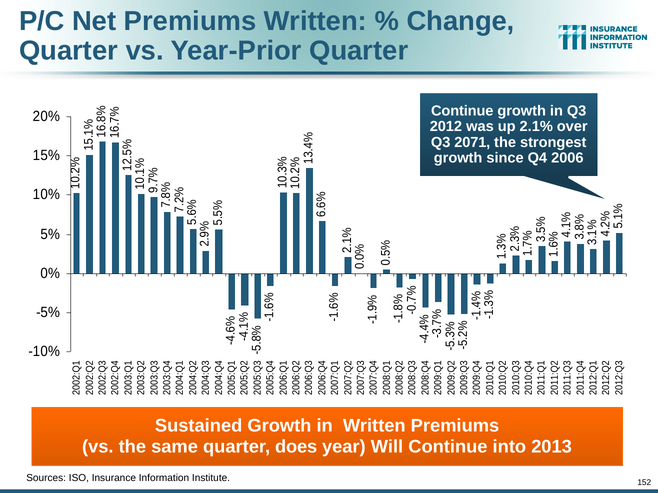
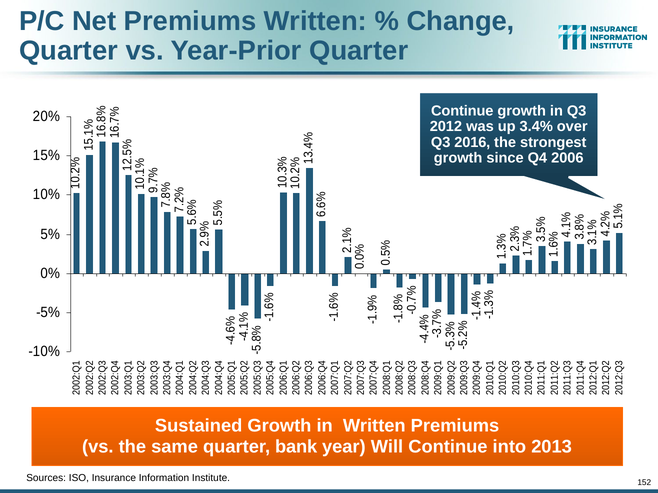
2.1%: 2.1% -> 3.4% (536, 127)
2071: 2071 -> 2016 (472, 143)
does: does -> bank (296, 447)
